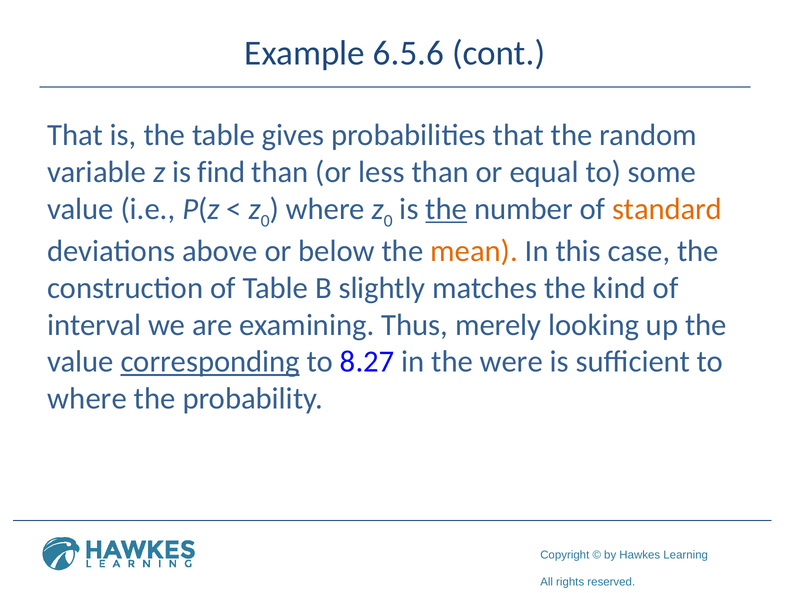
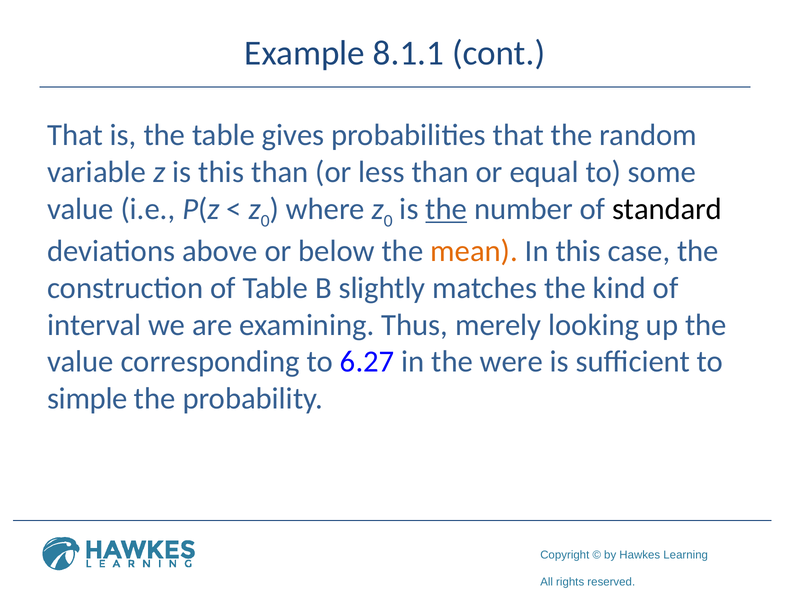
6.5.6: 6.5.6 -> 8.1.1 (409, 53)
is find: find -> this (221, 172)
standard colour: orange -> black (667, 209)
corresponding underline: present -> none (210, 361)
8.27: 8.27 -> 6.27 (367, 361)
where: where -> simple (87, 398)
